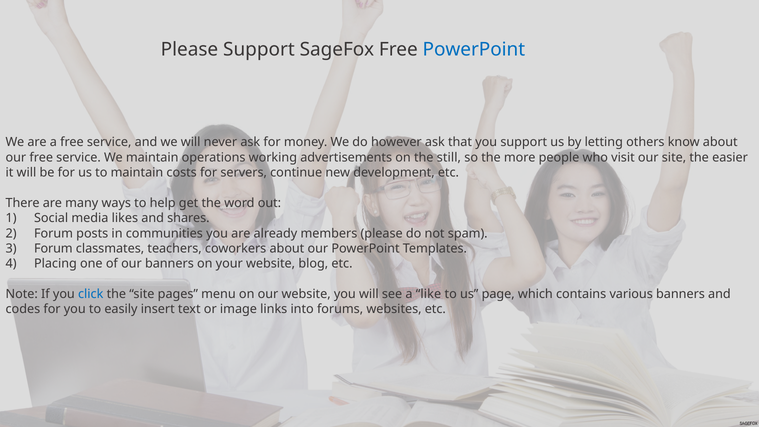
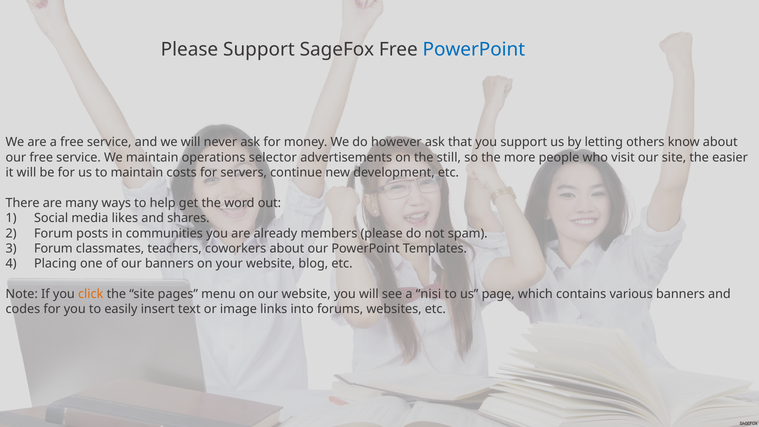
working: working -> selector (273, 157)
click colour: blue -> orange (91, 294)
like: like -> nisi (429, 294)
